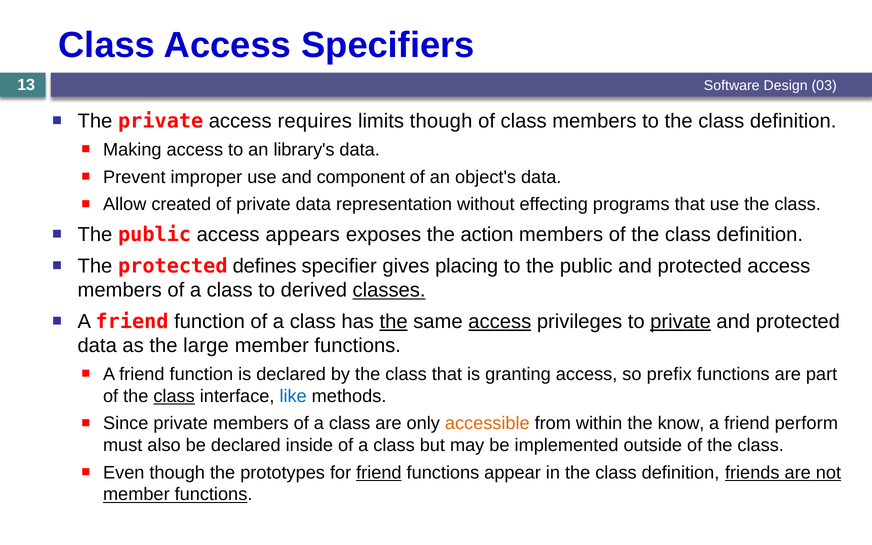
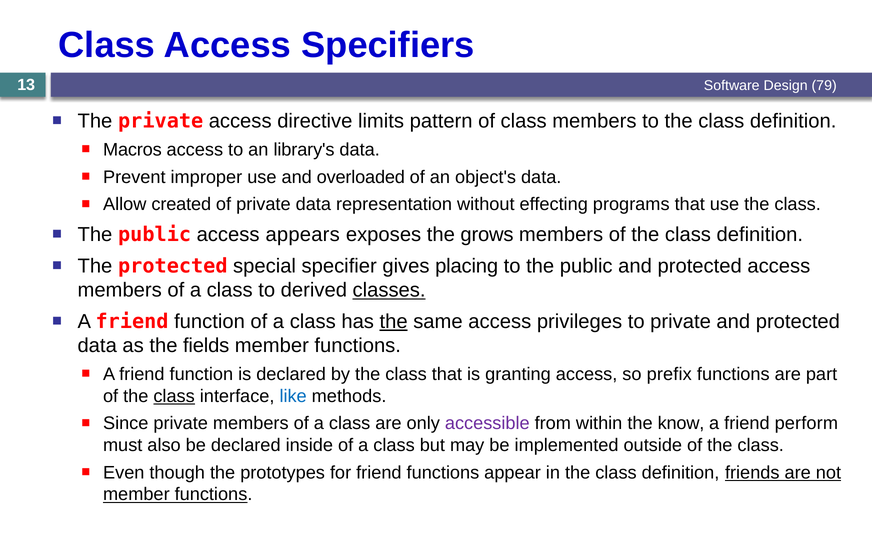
03: 03 -> 79 (824, 86)
requires: requires -> directive (315, 121)
limits though: though -> pattern (441, 121)
Making: Making -> Macros (132, 150)
component: component -> overloaded (361, 177)
action: action -> grows (487, 235)
defines: defines -> special (265, 266)
access underline: present -> none (500, 322)
private underline: present -> none (681, 322)
large: large -> fields (206, 346)
accessible colour: orange -> purple (487, 423)
friend underline: present -> none (379, 473)
